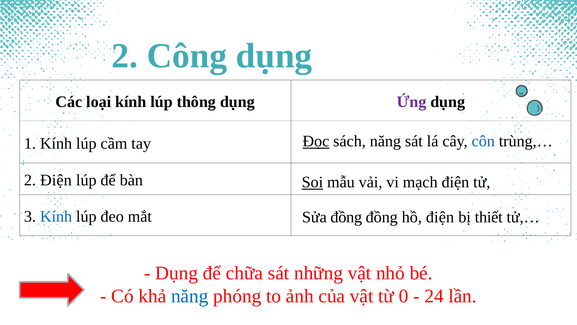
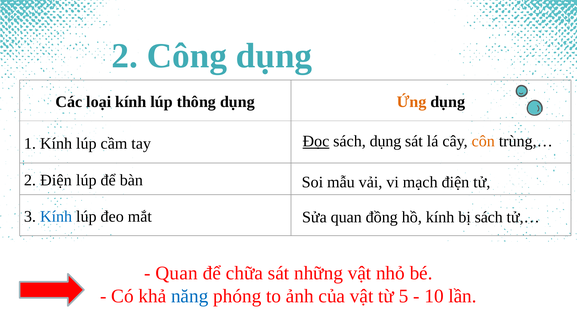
Ứng colour: purple -> orange (412, 102)
sách năng: năng -> dụng (385, 141)
côn colour: blue -> orange (483, 141)
Soi underline: present -> none (312, 182)
Sửa đồng: đồng -> quan (346, 217)
hồ điện: điện -> kính (440, 217)
bị thiết: thiết -> sách (489, 217)
Dụng: Dụng -> Quan (177, 273)
0: 0 -> 5 (404, 296)
24: 24 -> 10 (434, 296)
